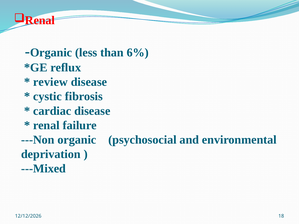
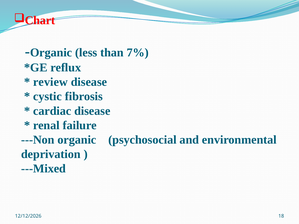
Renal: Renal -> Chart (40, 20)
6%: 6% -> 7% (138, 52)
